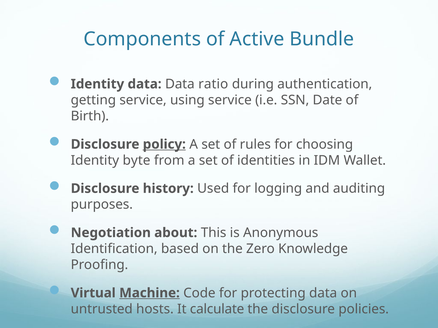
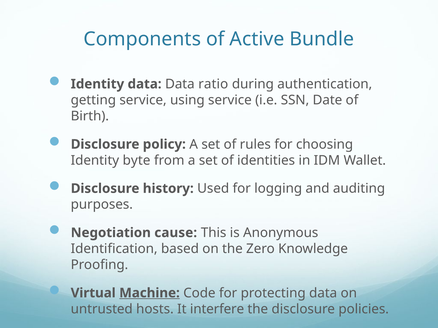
policy underline: present -> none (164, 144)
about: about -> cause (176, 233)
calculate: calculate -> interfere (217, 309)
